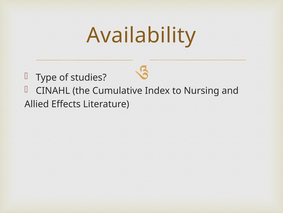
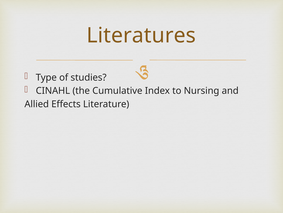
Availability: Availability -> Literatures (141, 35)
